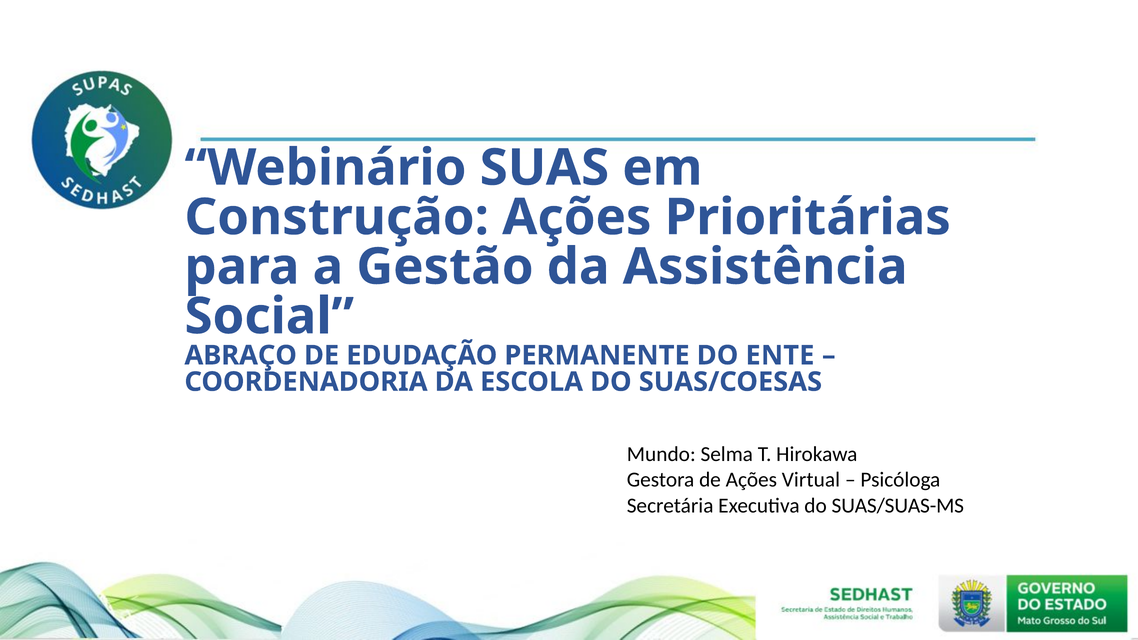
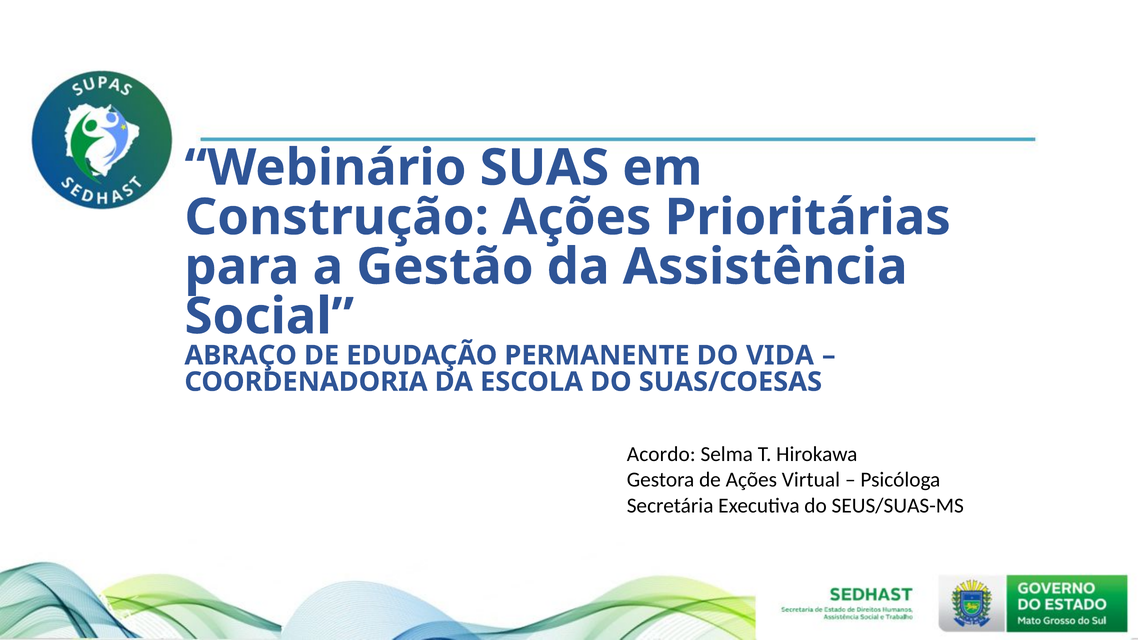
ENTE: ENTE -> VIDA (780, 355)
Mundo: Mundo -> Acordo (661, 454)
SUAS/SUAS-MS: SUAS/SUAS-MS -> SEUS/SUAS-MS (898, 506)
